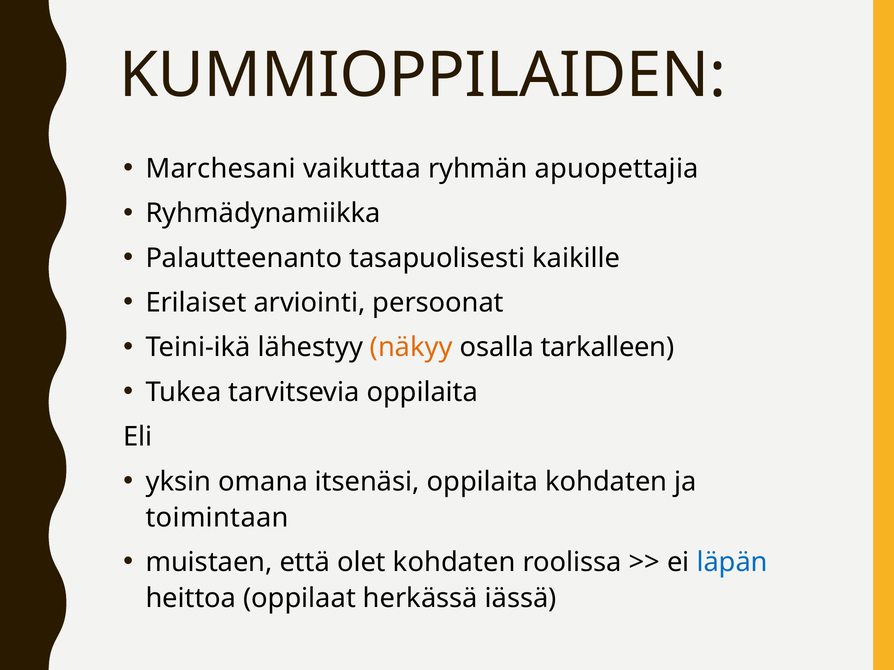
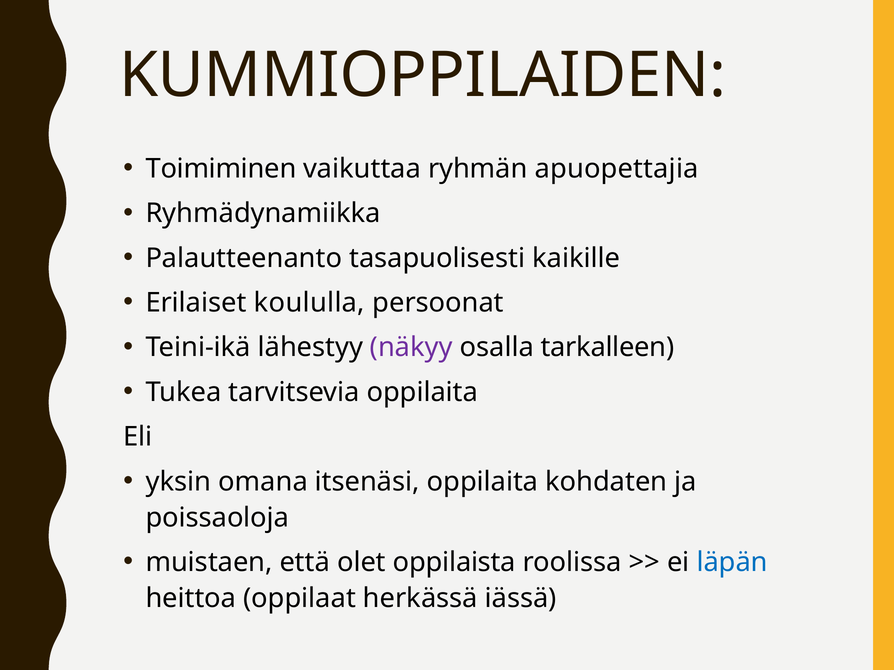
Marchesani: Marchesani -> Toimiminen (221, 169)
arviointi: arviointi -> koululla (309, 303)
näkyy colour: orange -> purple (411, 348)
toimintaan: toimintaan -> poissaoloja (217, 518)
olet kohdaten: kohdaten -> oppilaista (454, 563)
